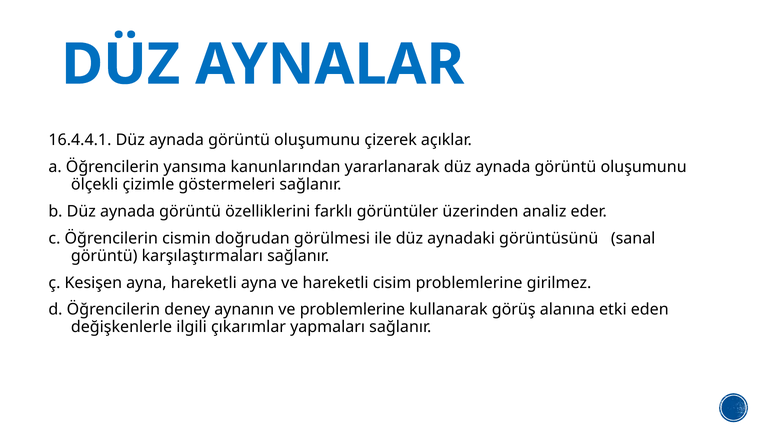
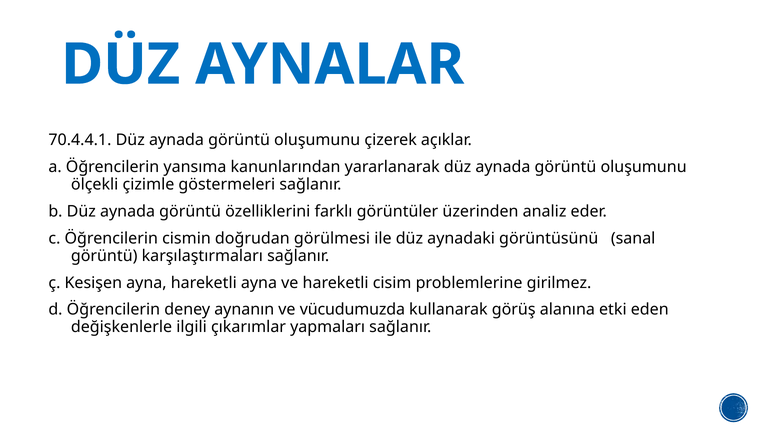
16.4.4.1: 16.4.4.1 -> 70.4.4.1 (80, 140)
ve problemlerine: problemlerine -> vücudumuzda (352, 309)
